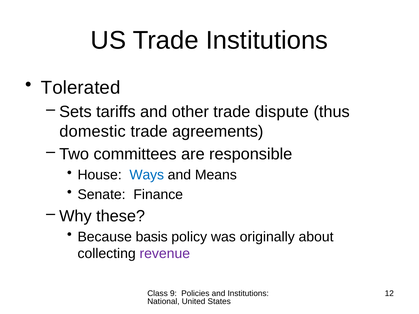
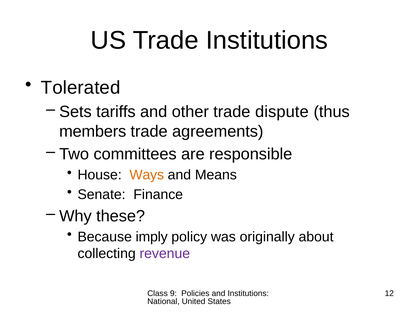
domestic: domestic -> members (93, 132)
Ways colour: blue -> orange (147, 175)
basis: basis -> imply (152, 237)
